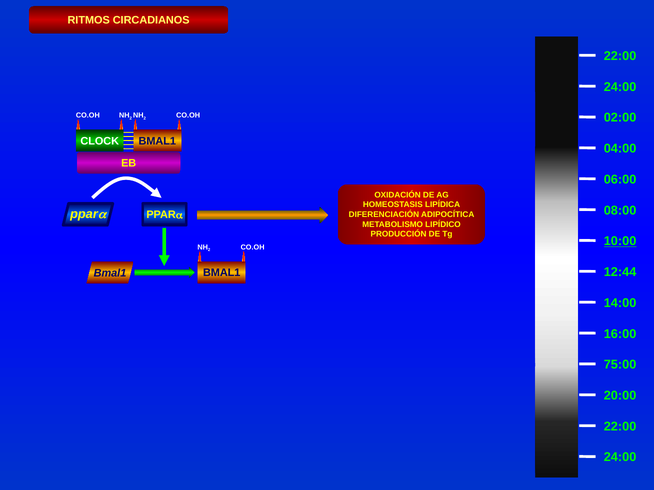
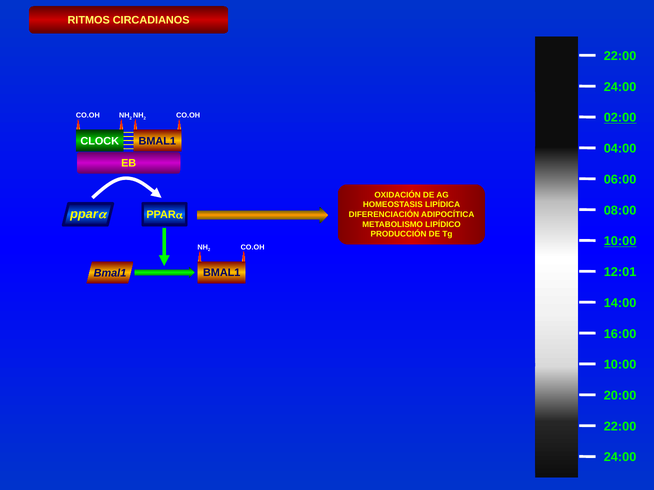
02:00 underline: none -> present (620, 118)
12:44: 12:44 -> 12:01 (620, 272)
75:00: 75:00 -> 10:00 (620, 365)
